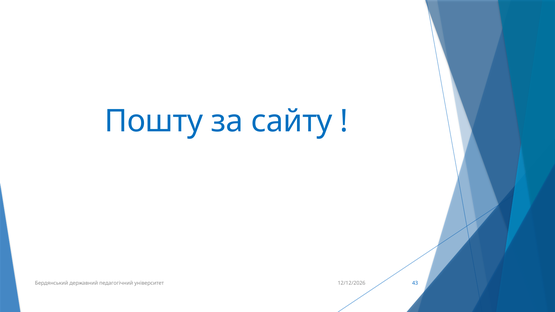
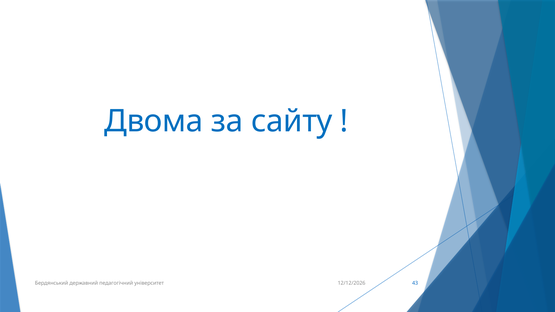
Пошту: Пошту -> Двома (154, 121)
